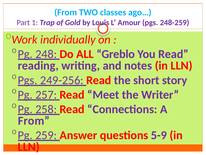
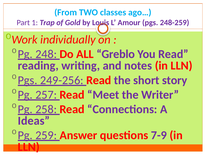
From: From -> Ideas (34, 120)
5-9: 5-9 -> 7-9 (159, 135)
